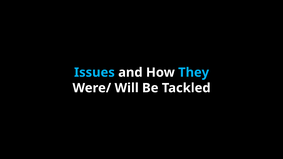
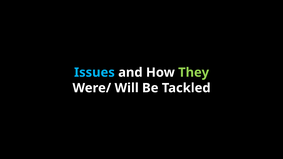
They colour: light blue -> light green (194, 73)
